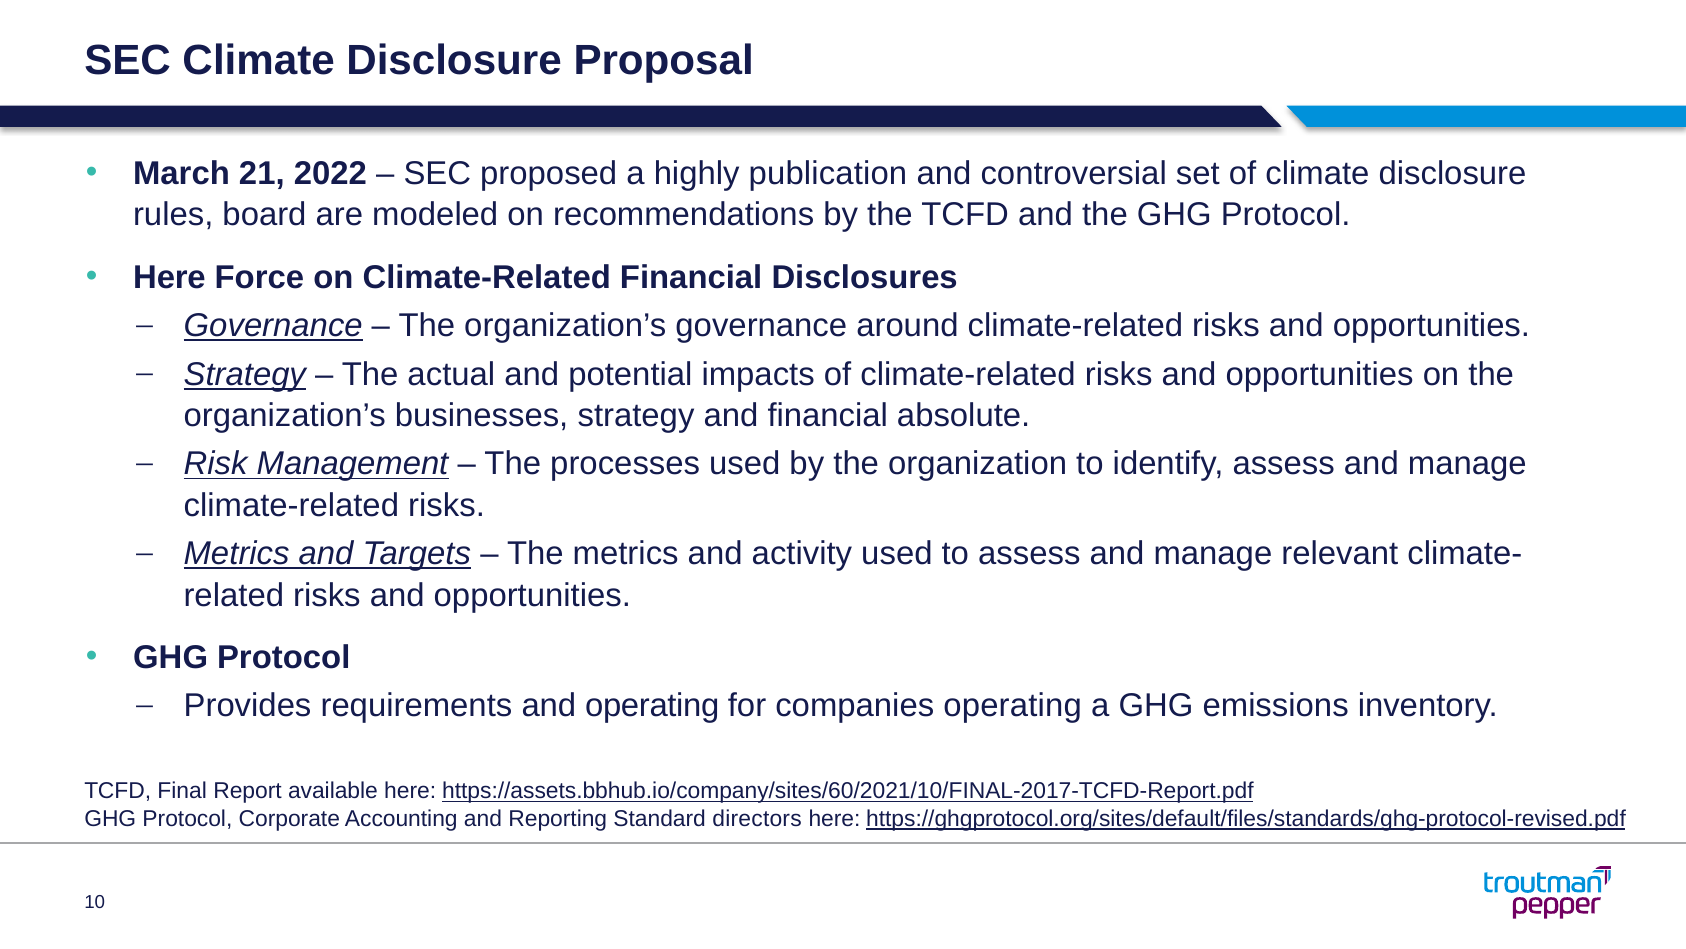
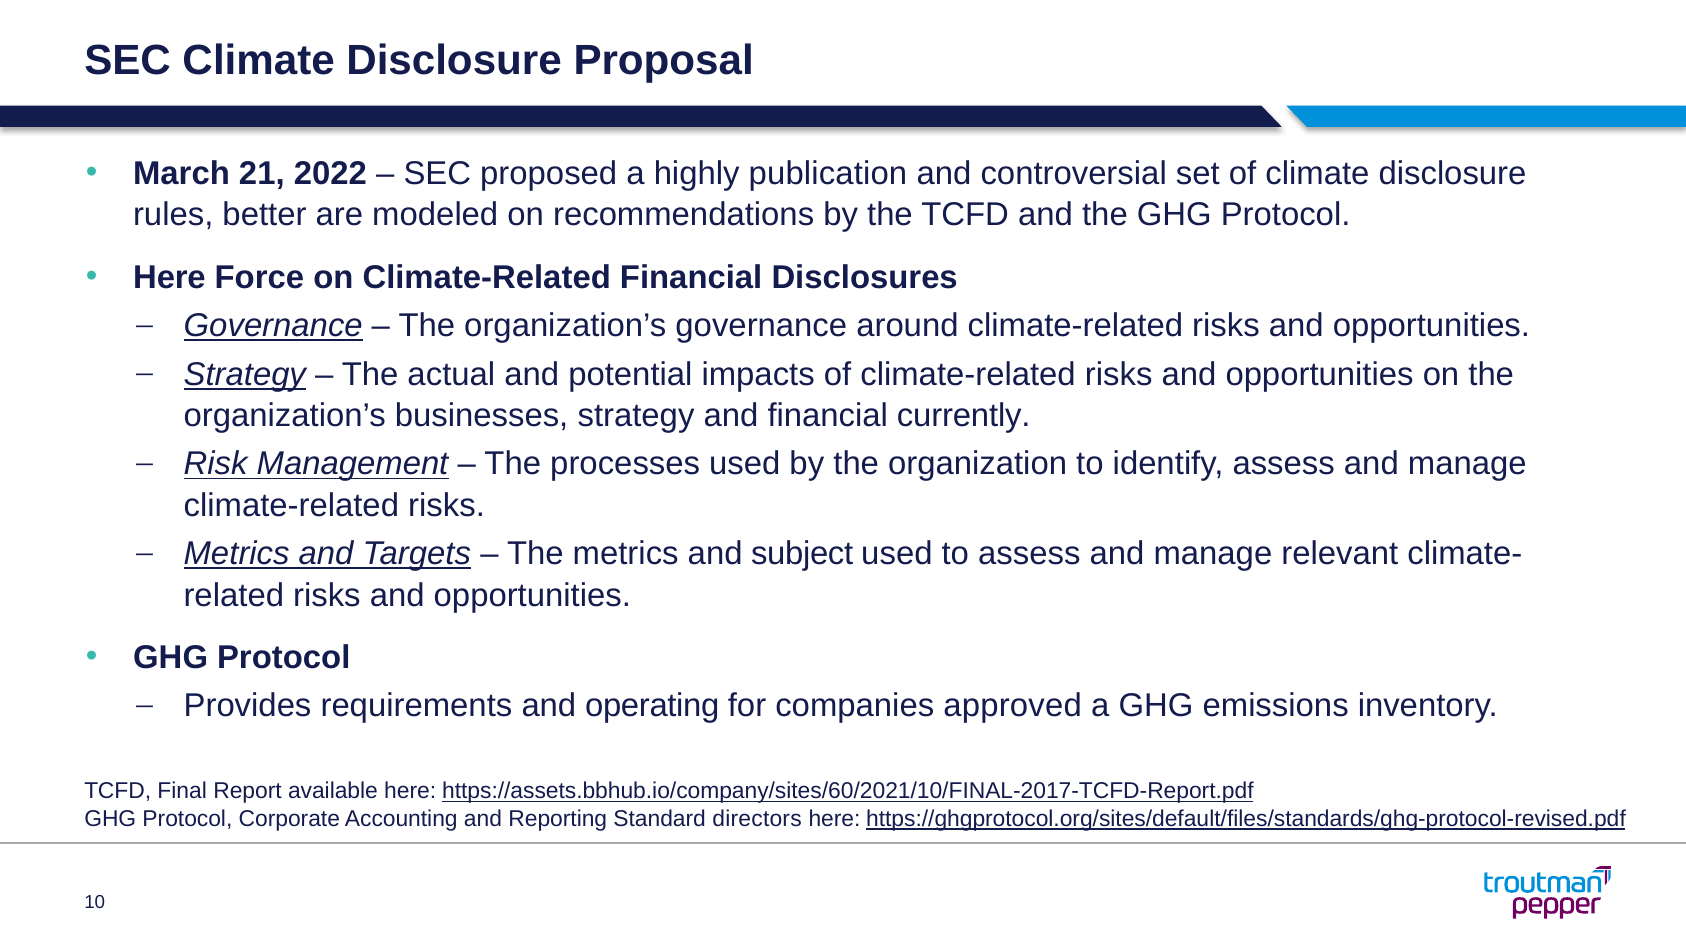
board: board -> better (264, 215)
absolute: absolute -> currently (964, 415)
activity: activity -> subject (802, 553)
companies operating: operating -> approved (1013, 706)
